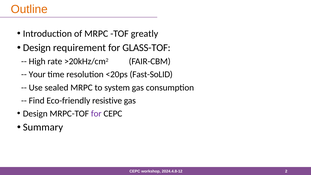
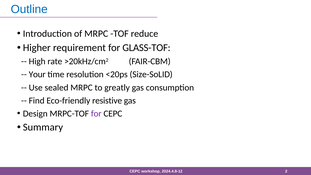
Outline colour: orange -> blue (29, 9)
greatly: greatly -> reduce (144, 34)
Design: Design -> Higher (37, 48)
Fast-SoLID: Fast-SoLID -> Size-SoLID (151, 74)
system: system -> greatly (117, 87)
